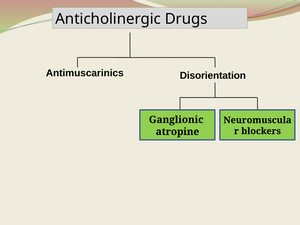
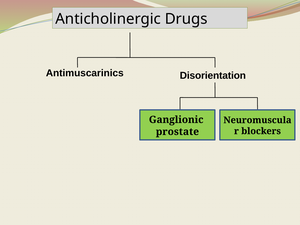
atropine: atropine -> prostate (177, 132)
